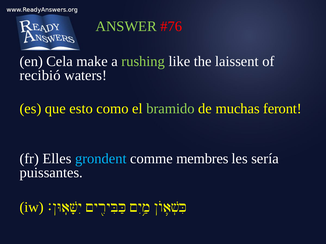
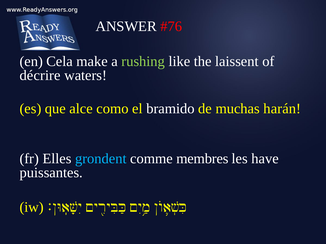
ANSWER colour: light green -> white (126, 26)
recibió: recibió -> décrire (40, 75)
esto: esto -> alce (81, 109)
bramido colour: light green -> white (170, 109)
feront: feront -> harán (282, 109)
sería: sería -> have (265, 159)
